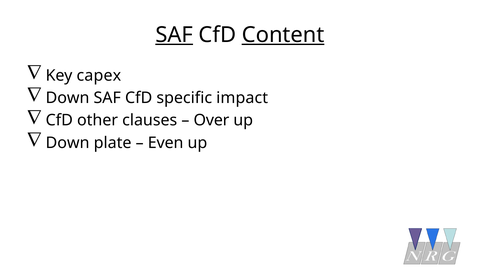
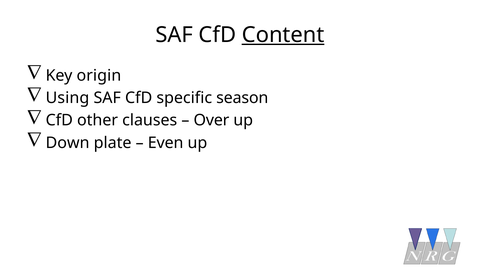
SAF underline: present -> none (174, 35)
capex: capex -> origin (99, 76)
Down: Down -> Using (67, 98)
impact: impact -> season (242, 98)
